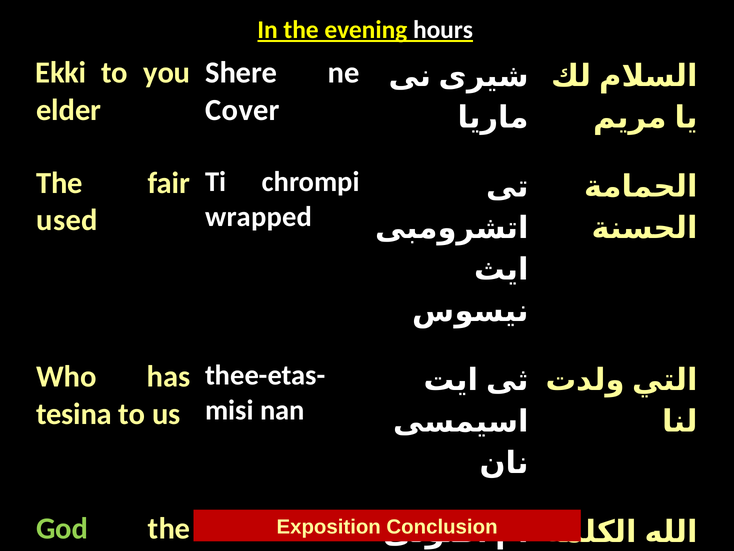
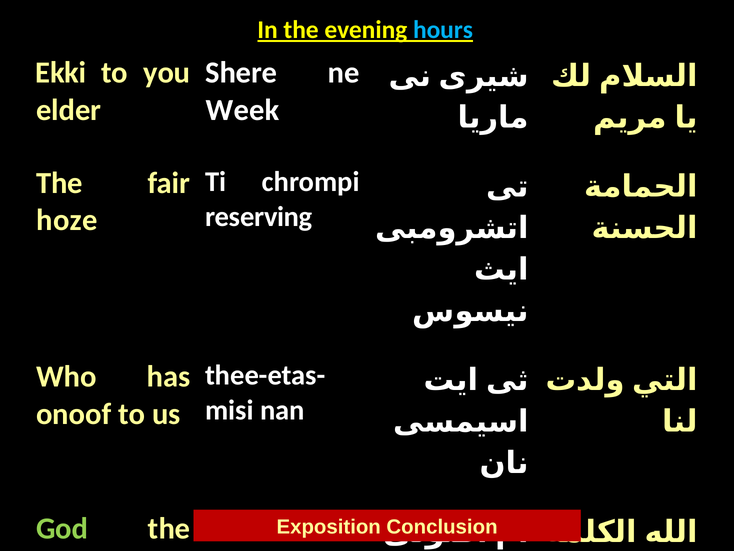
hours colour: white -> light blue (443, 30)
Cover: Cover -> Week (243, 110)
wrapped: wrapped -> reserving (259, 216)
used: used -> hoze (67, 220)
tesina: tesina -> onoof (74, 414)
